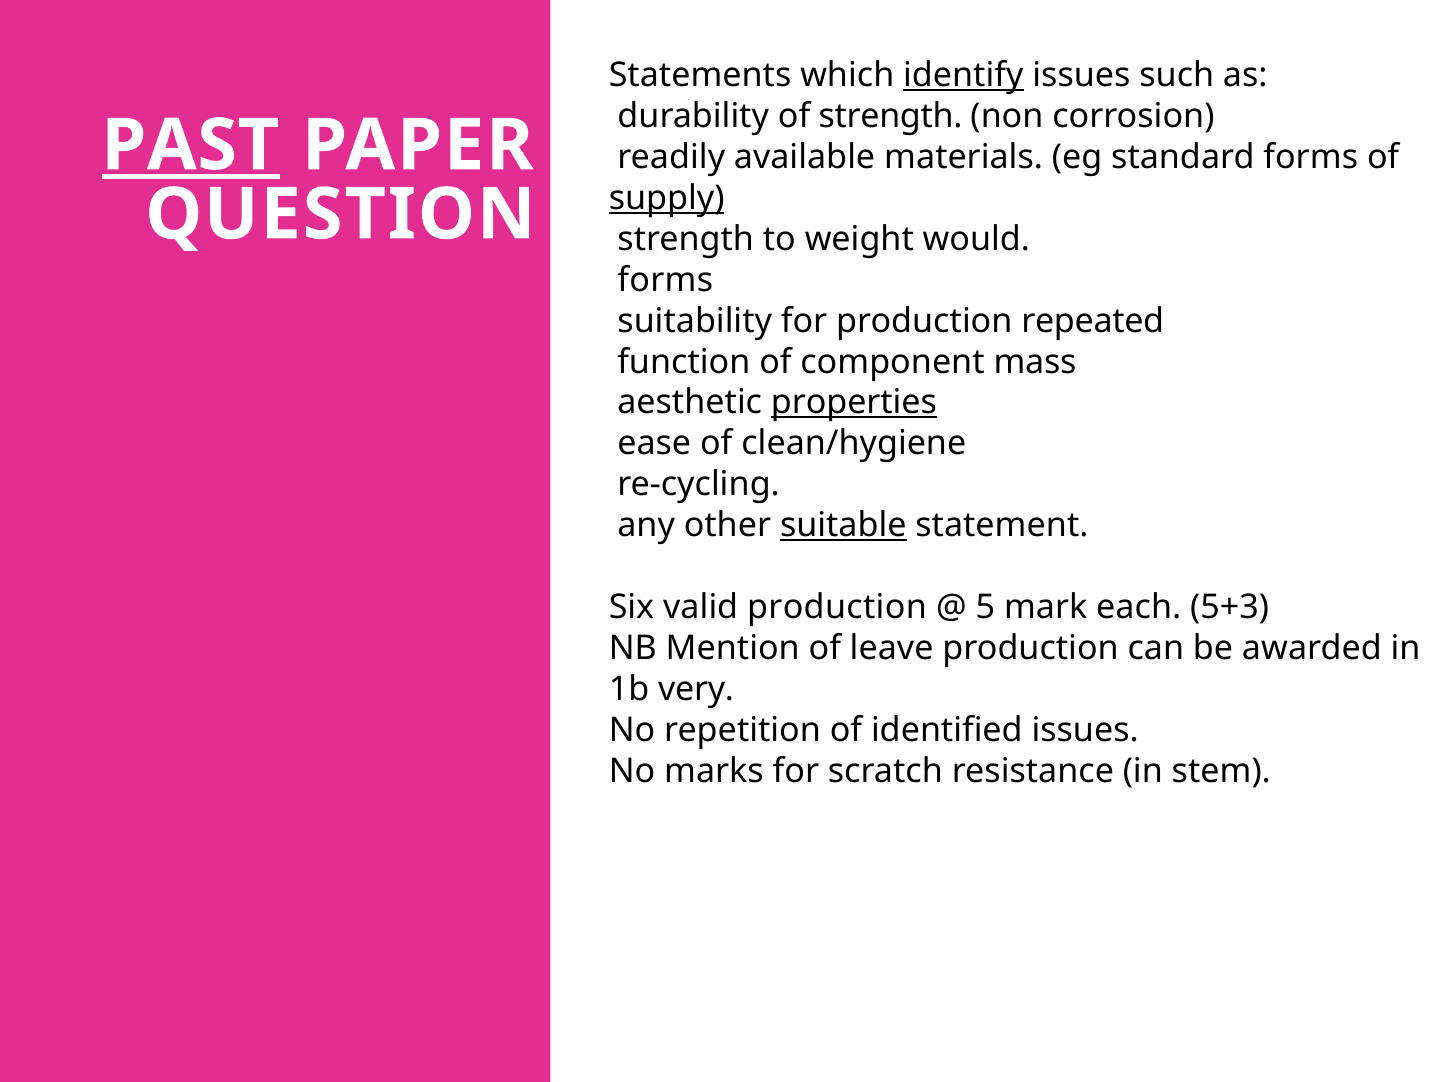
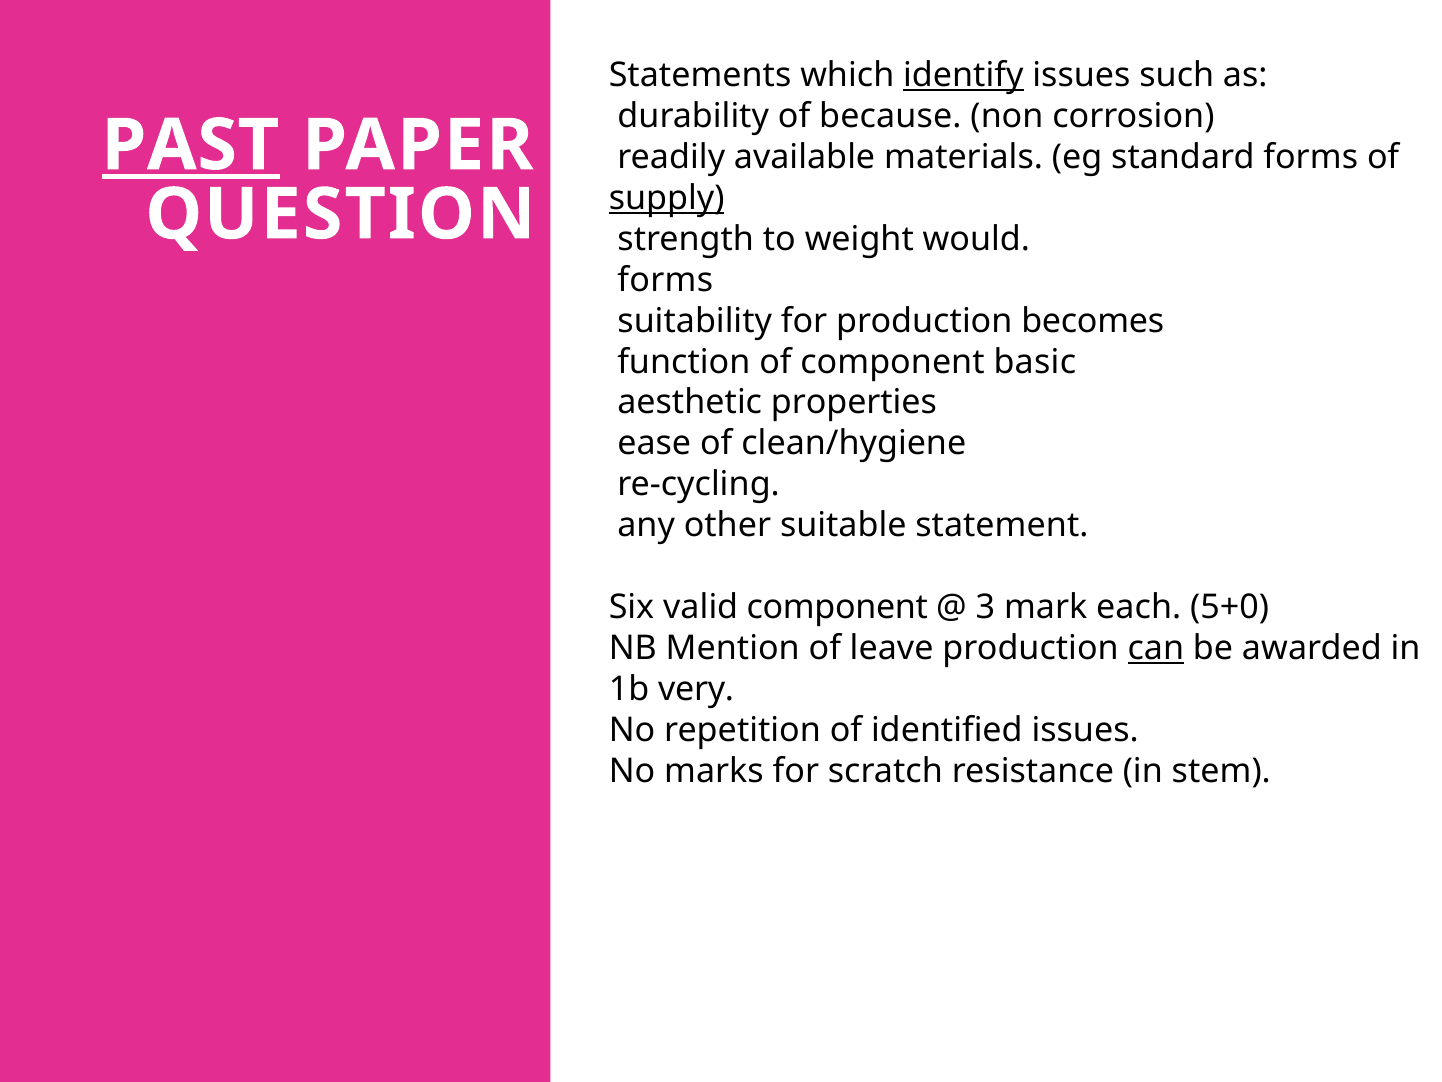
of strength: strength -> because (890, 116)
repeated: repeated -> becomes (1093, 321)
mass: mass -> basic (1035, 362)
properties underline: present -> none (854, 403)
suitable underline: present -> none (843, 525)
valid production: production -> component (837, 607)
5: 5 -> 3 (985, 607)
5+3: 5+3 -> 5+0 (1230, 607)
can underline: none -> present (1156, 648)
